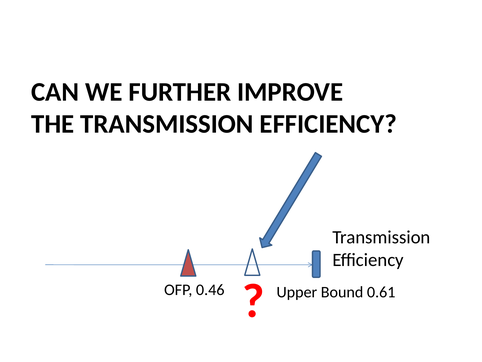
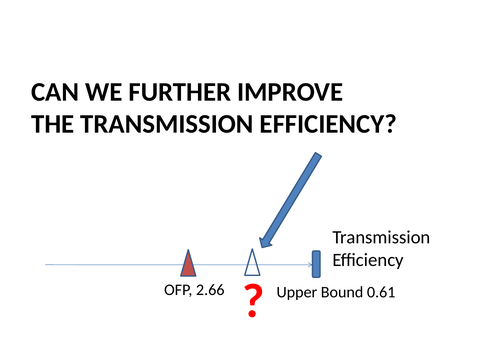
0.46: 0.46 -> 2.66 (210, 290)
